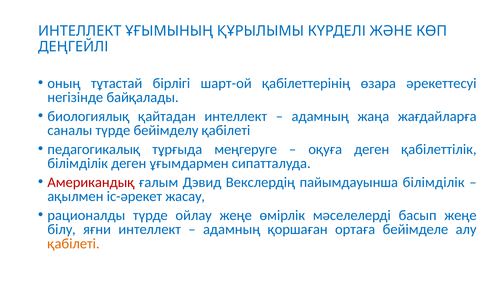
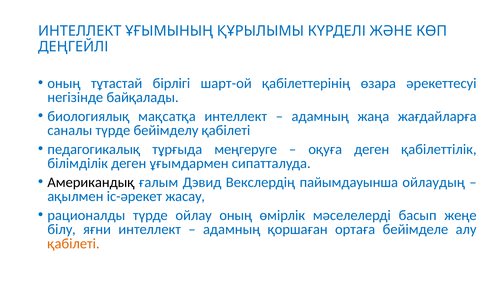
қайтадан: қайтадан -> мақсатқа (167, 116)
Американдық colour: red -> black (91, 182)
пайымдауынша білімділік: білімділік -> ойлаудың (434, 182)
ойлау жеңе: жеңе -> оның (236, 215)
